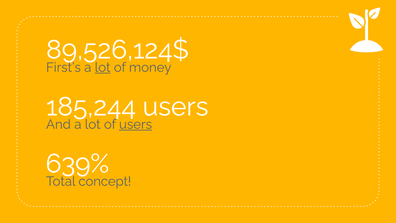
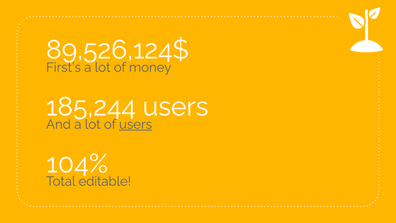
lot underline: present -> none (103, 67)
639%: 639% -> 104% (77, 164)
concept: concept -> editable (105, 181)
